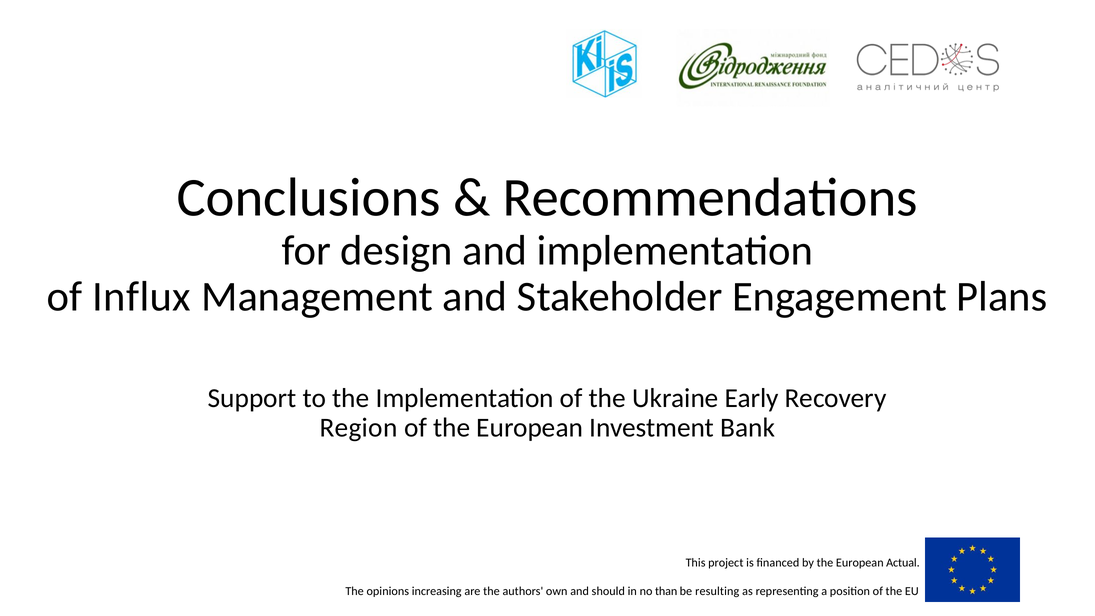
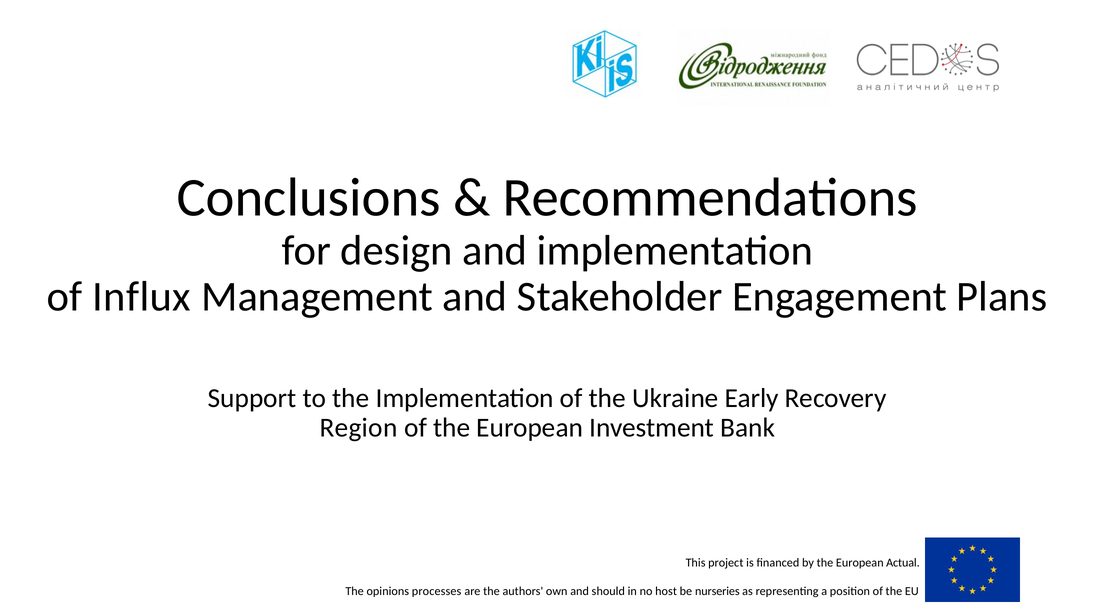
increasing: increasing -> processes (437, 591)
than: than -> host (666, 591)
resulting: resulting -> nurseries (717, 591)
